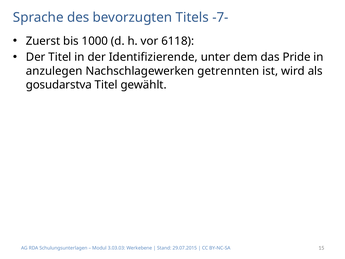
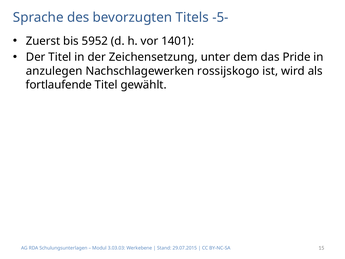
-7-: -7- -> -5- (220, 17)
1000: 1000 -> 5952 (95, 41)
6118: 6118 -> 1401 (178, 41)
Identifizierende: Identifizierende -> Zeichensetzung (153, 57)
getrennten: getrennten -> rossijskogo (228, 71)
gosudarstva: gosudarstva -> fortlaufende (59, 85)
